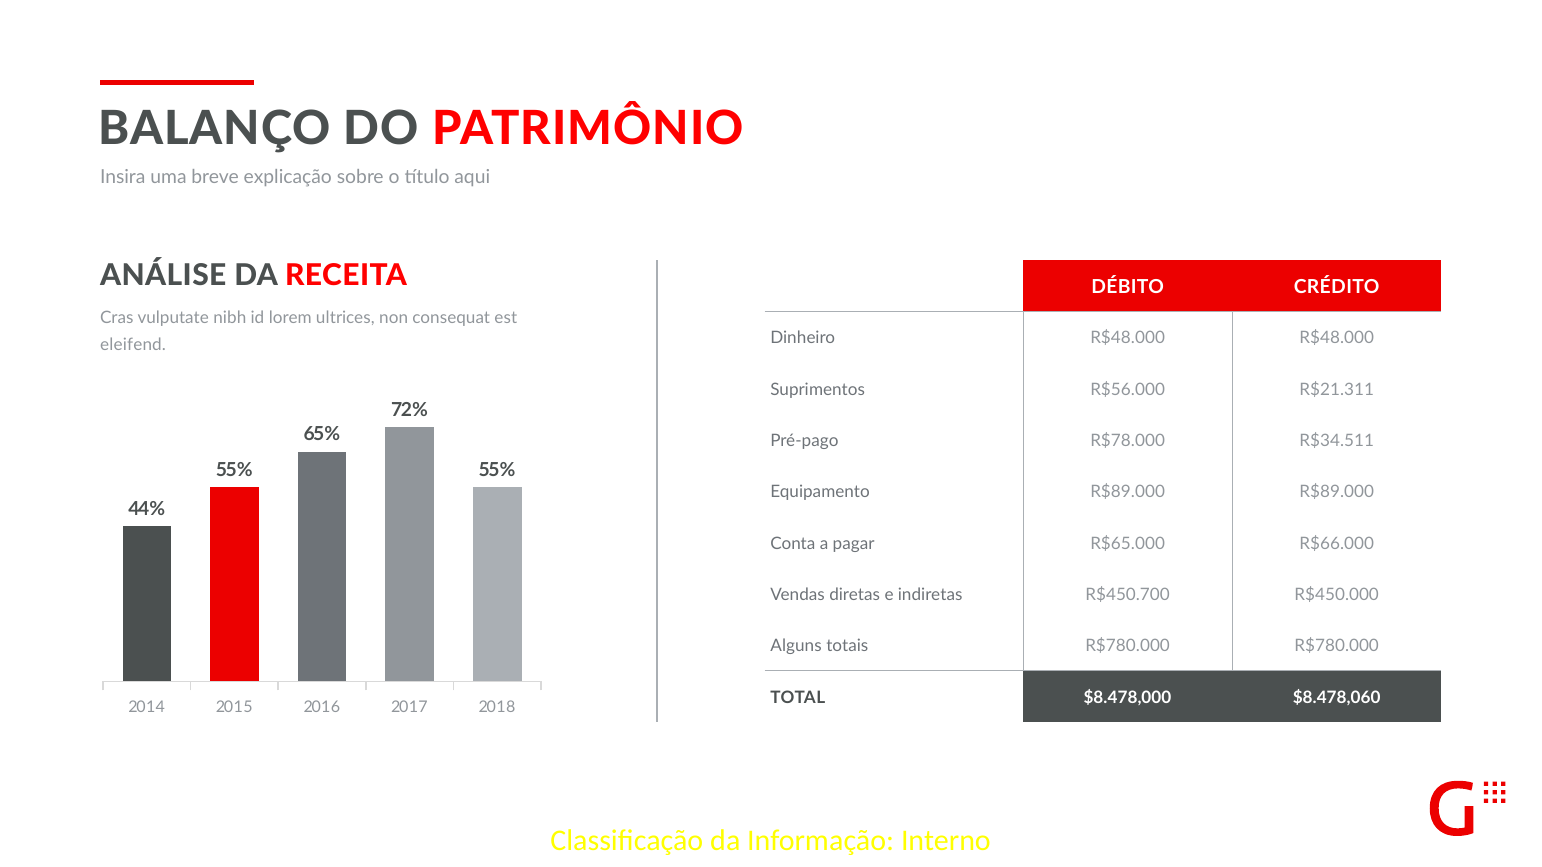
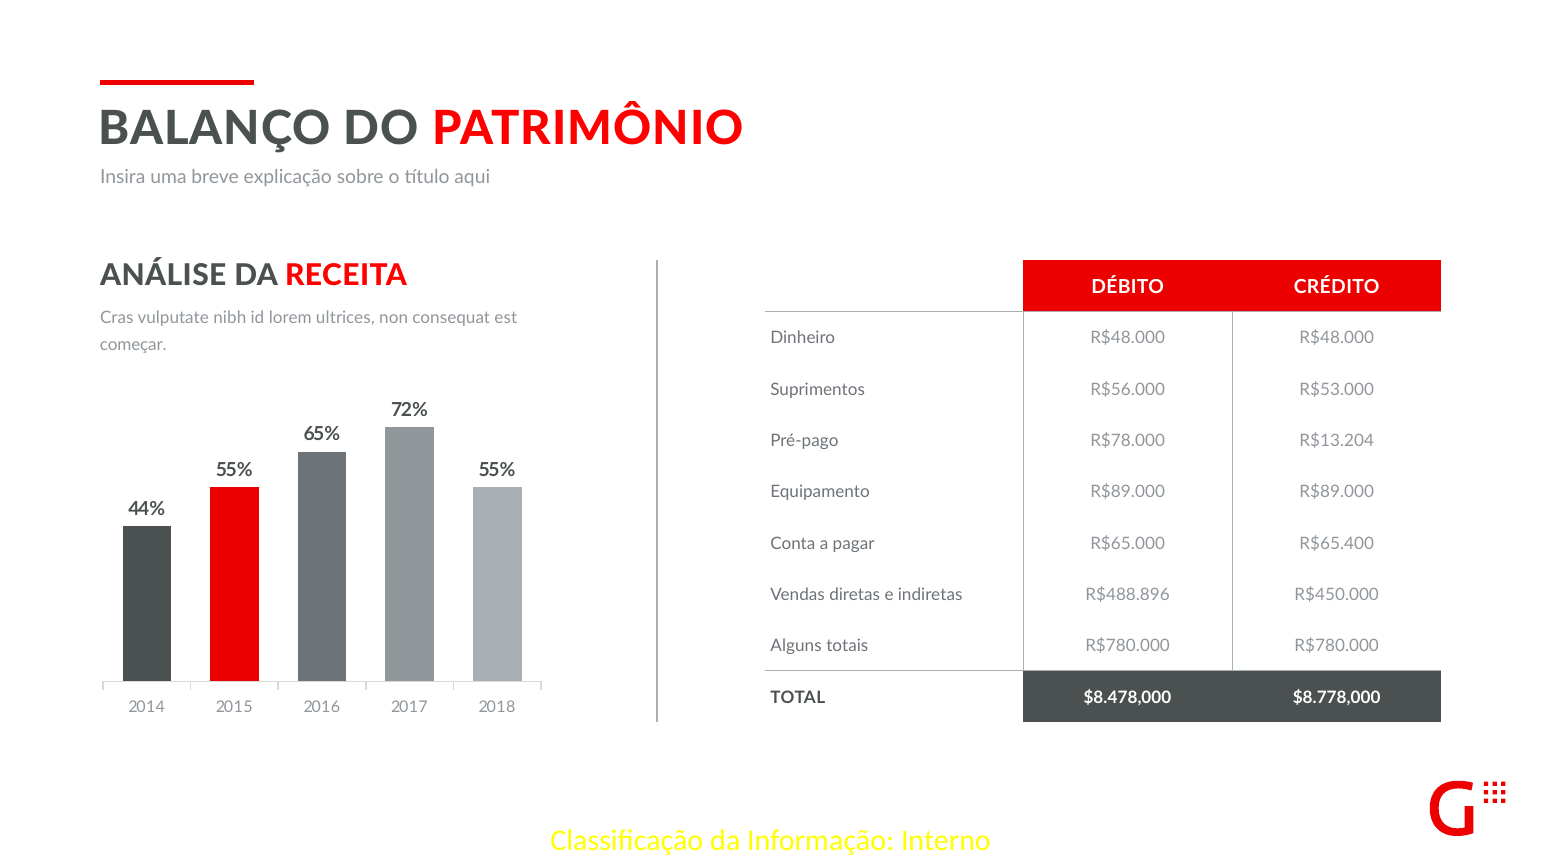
eleifend: eleifend -> começar (133, 345)
R$21.311: R$21.311 -> R$53.000 (1337, 390)
R$34.511: R$34.511 -> R$13.204 (1337, 441)
R$66.000: R$66.000 -> R$65.400 (1337, 544)
R$450.700: R$450.700 -> R$488.896 (1128, 595)
$8.478,060: $8.478,060 -> $8.778,000 (1337, 698)
